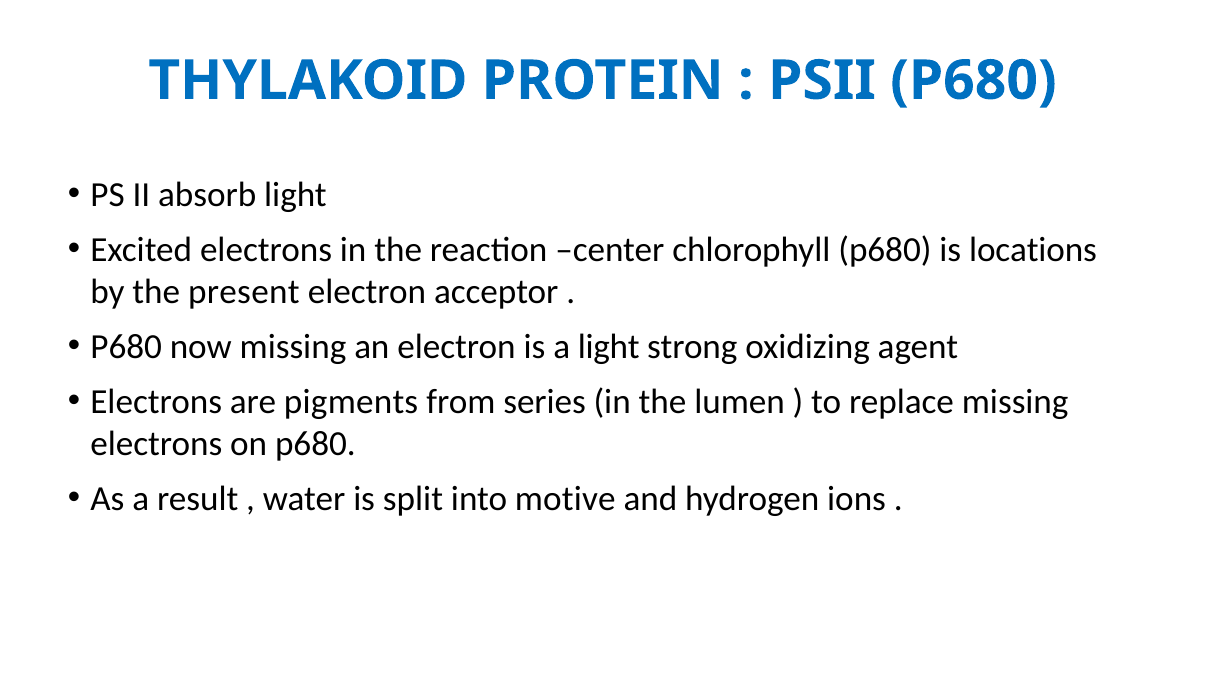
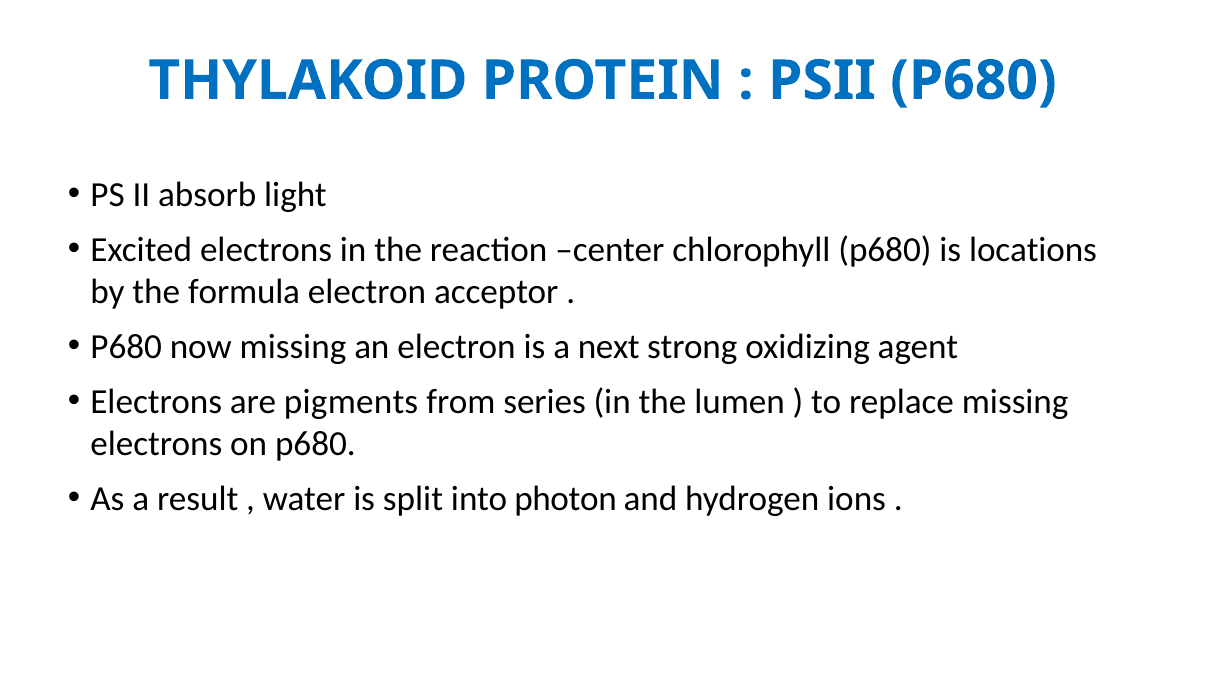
present: present -> formula (244, 292)
a light: light -> next (609, 347)
motive: motive -> photon (565, 499)
